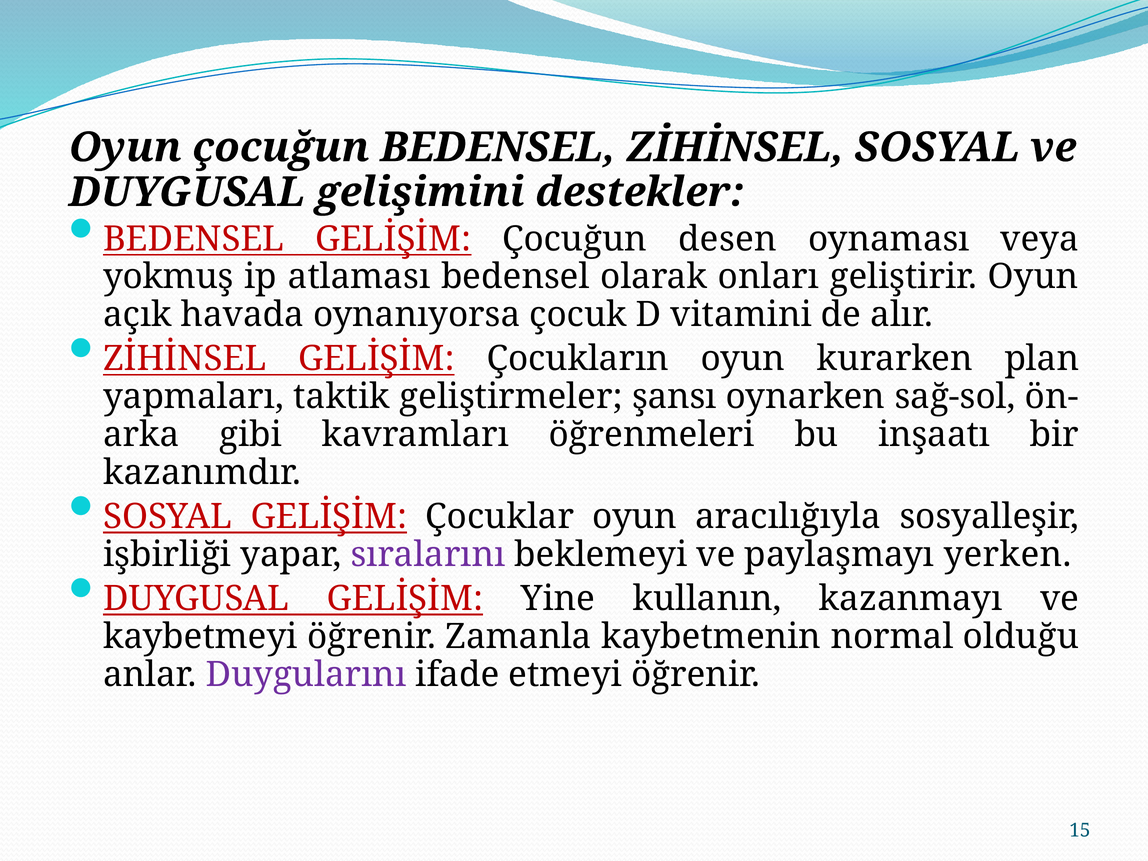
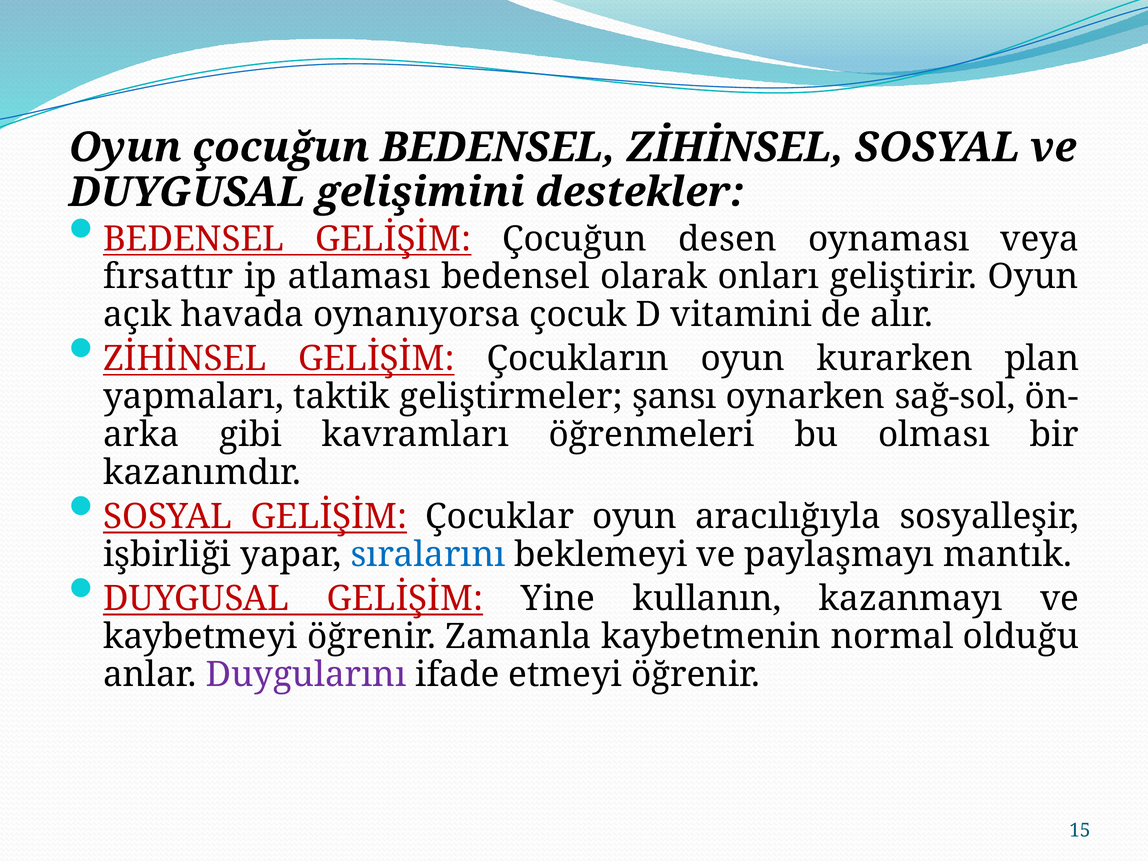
yokmuş: yokmuş -> fırsattır (168, 277)
inşaatı: inşaatı -> olması (934, 435)
sıralarını colour: purple -> blue (428, 555)
yerken: yerken -> mantık (1008, 555)
